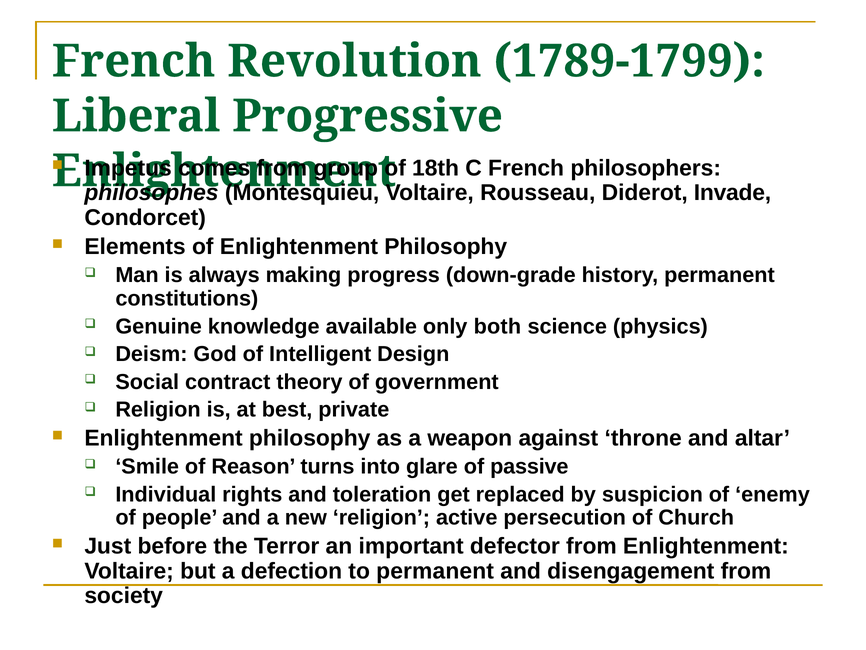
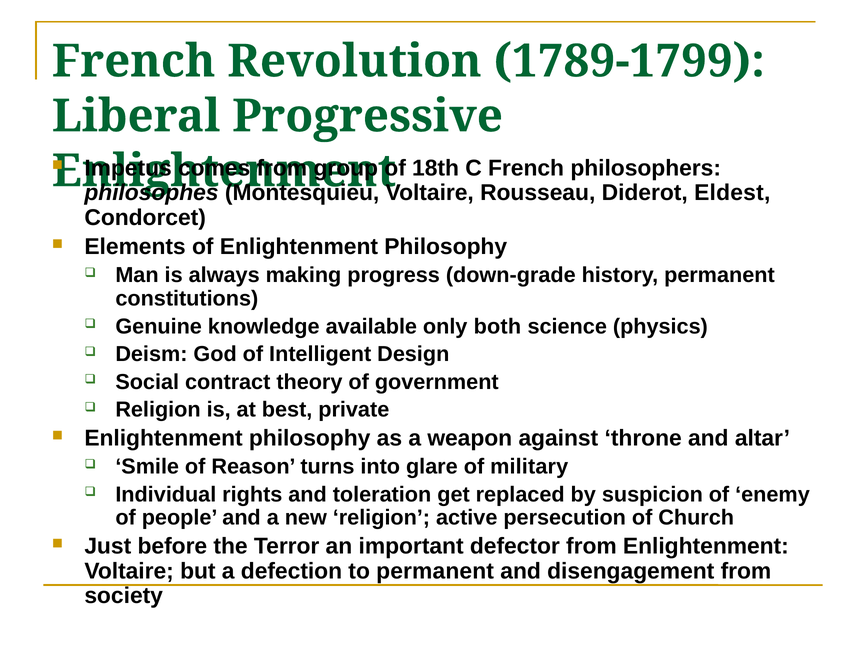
Invade: Invade -> Eldest (732, 193)
passive: passive -> military (529, 466)
